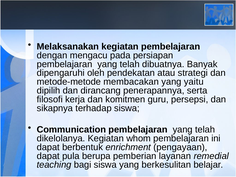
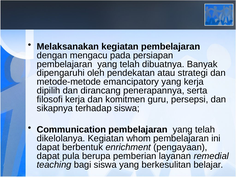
membacakan: membacakan -> emancipatory (131, 82)
yang yaitu: yaitu -> kerja (194, 82)
